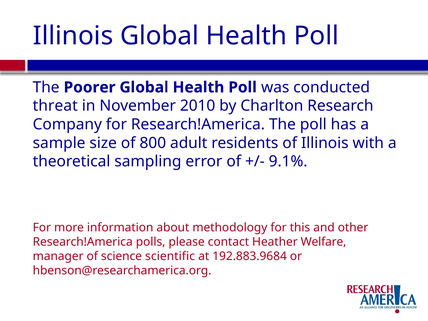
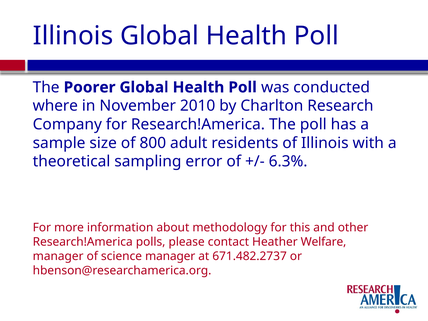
threat: threat -> where (55, 106)
9.1%: 9.1% -> 6.3% (288, 161)
science scientific: scientific -> manager (170, 256)
192.883.9684: 192.883.9684 -> 671.482.2737 (250, 256)
